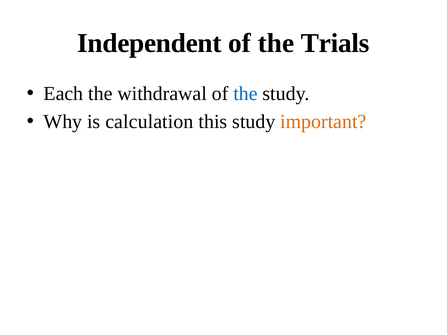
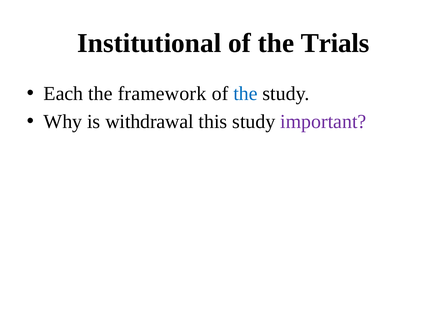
Independent: Independent -> Institutional (149, 43)
withdrawal: withdrawal -> framework (162, 94)
calculation: calculation -> withdrawal (150, 122)
important colour: orange -> purple (323, 122)
